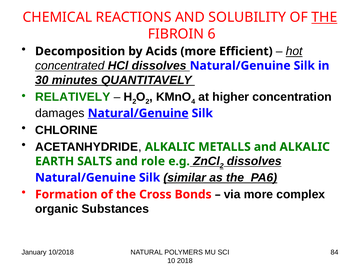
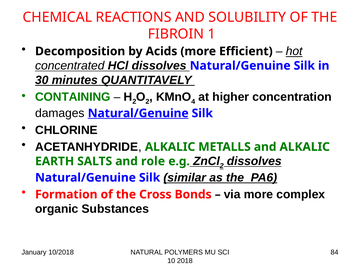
THE underline: present -> none (324, 17)
6: 6 -> 1 (212, 34)
RELATIVELY: RELATIVELY -> CONTAINING (73, 97)
